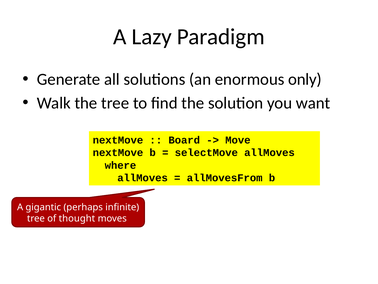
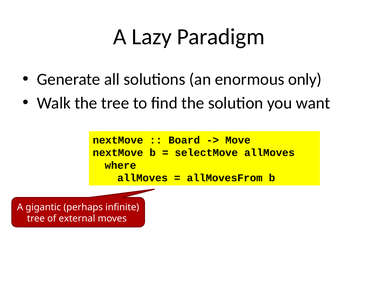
thought: thought -> external (77, 218)
